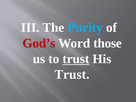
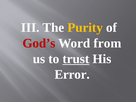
Purity colour: light blue -> yellow (85, 28)
those: those -> from (107, 43)
Trust: Trust -> Error (72, 74)
